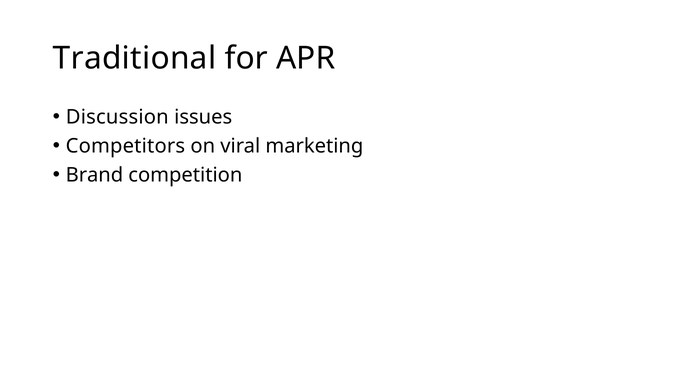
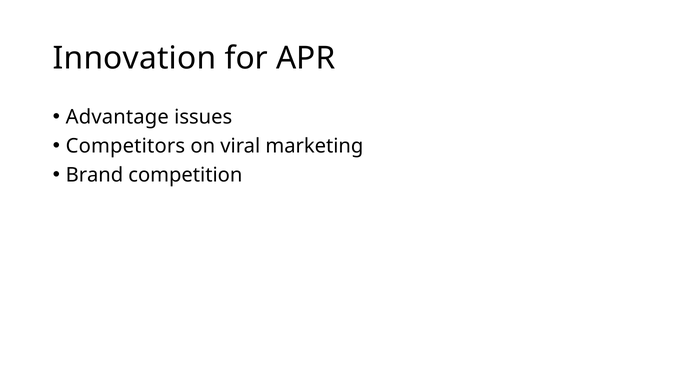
Traditional: Traditional -> Innovation (135, 58)
Discussion: Discussion -> Advantage (117, 117)
